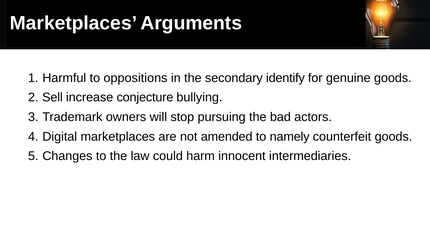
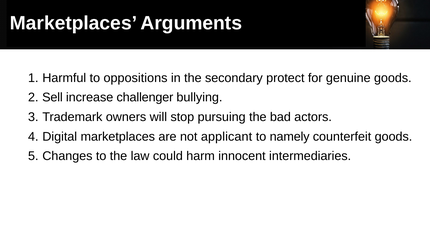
identify: identify -> protect (285, 78)
conjecture: conjecture -> challenger (145, 97)
amended: amended -> applicant (227, 137)
